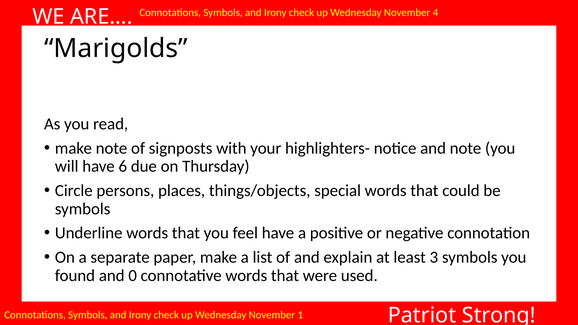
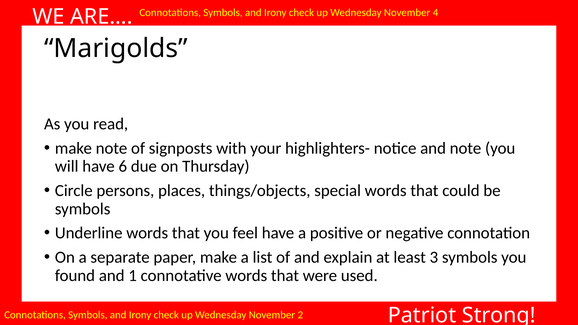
0: 0 -> 1 (133, 276)
1: 1 -> 2 (300, 315)
